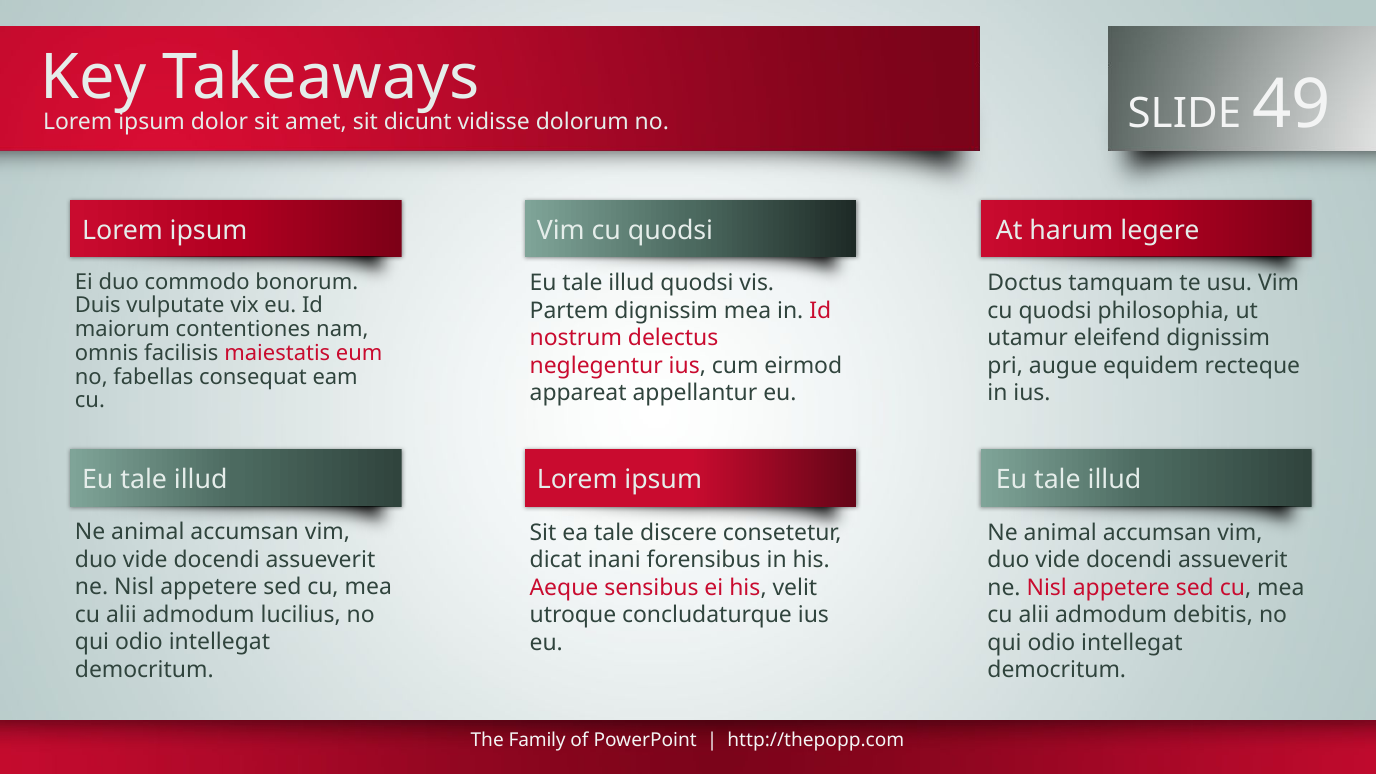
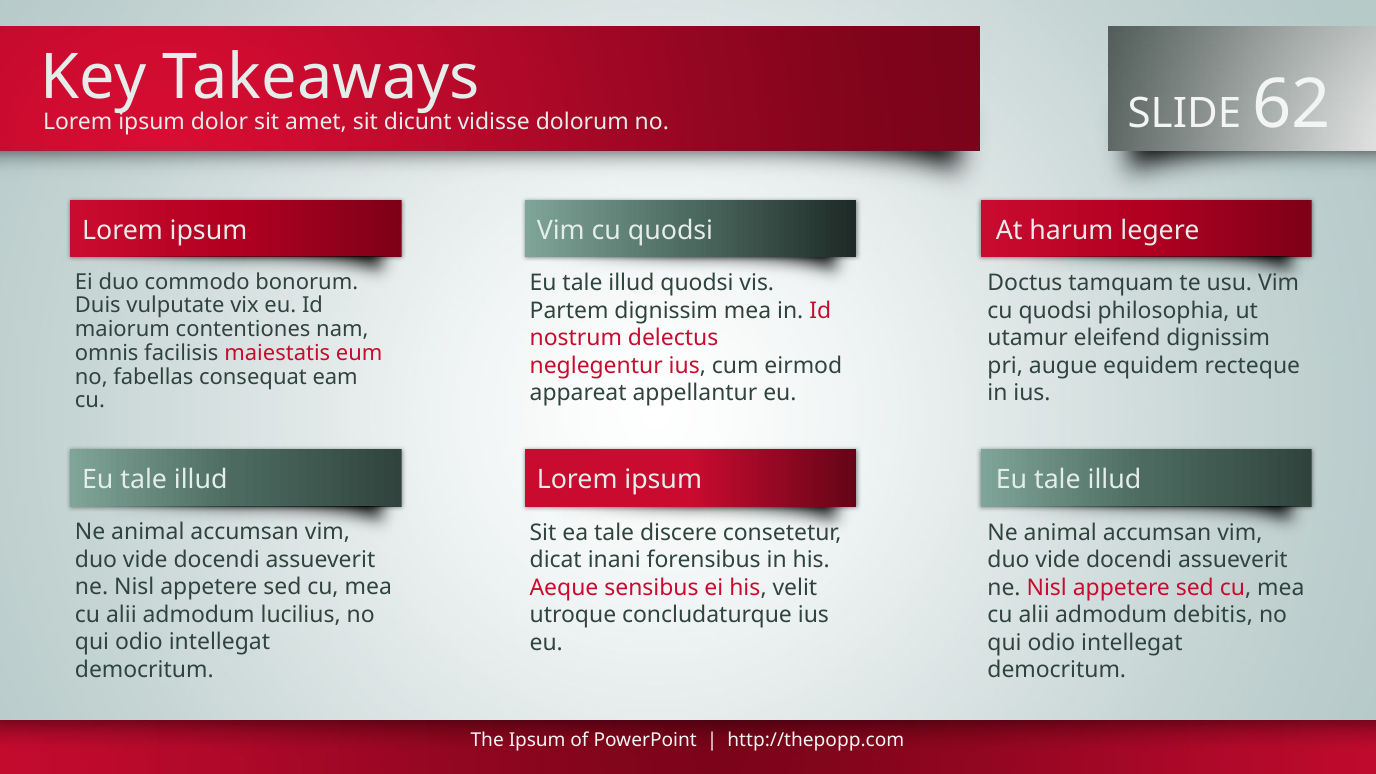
49: 49 -> 62 (1291, 105)
The Family: Family -> Ipsum (537, 740)
